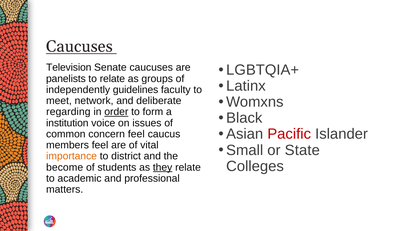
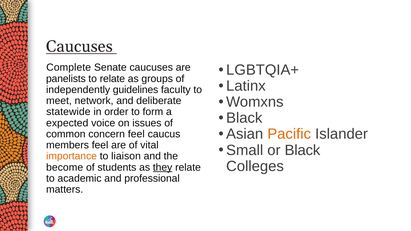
Television: Television -> Complete (69, 68)
regarding: regarding -> statewide (68, 112)
order underline: present -> none (116, 112)
institution: institution -> expected (67, 123)
Pacific colour: red -> orange (289, 134)
or State: State -> Black (302, 150)
district: district -> liaison (126, 156)
